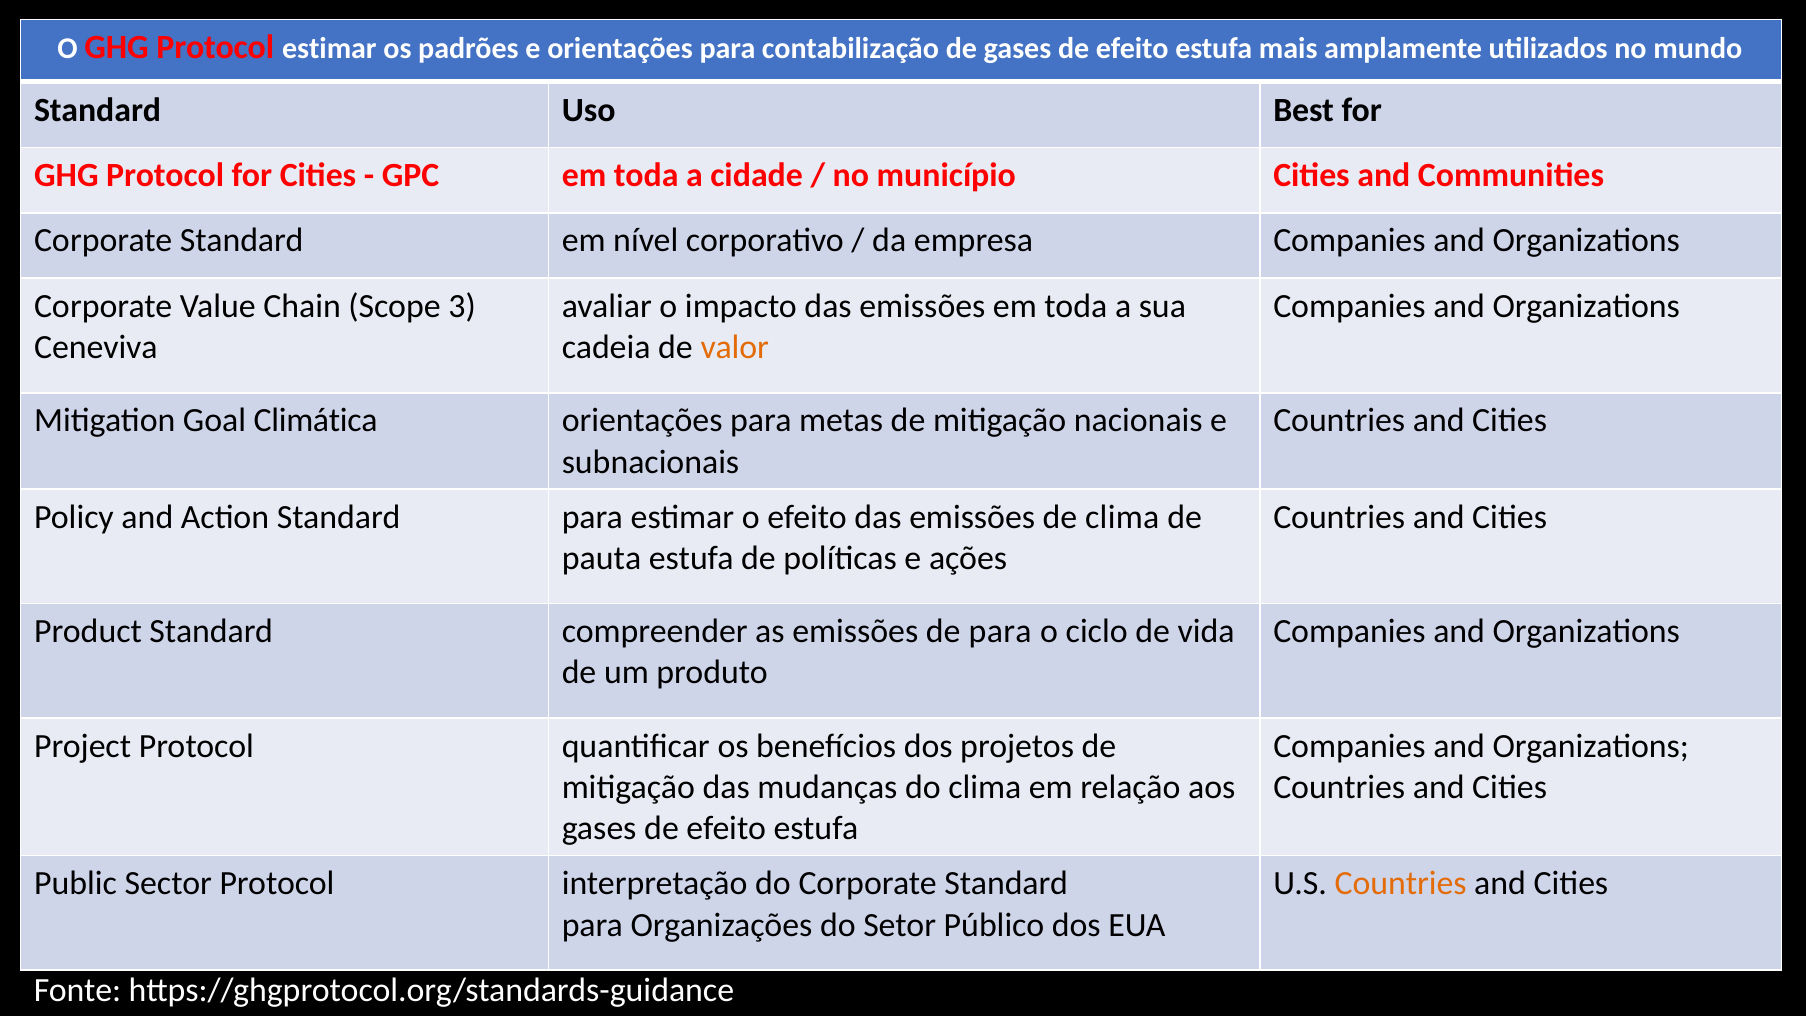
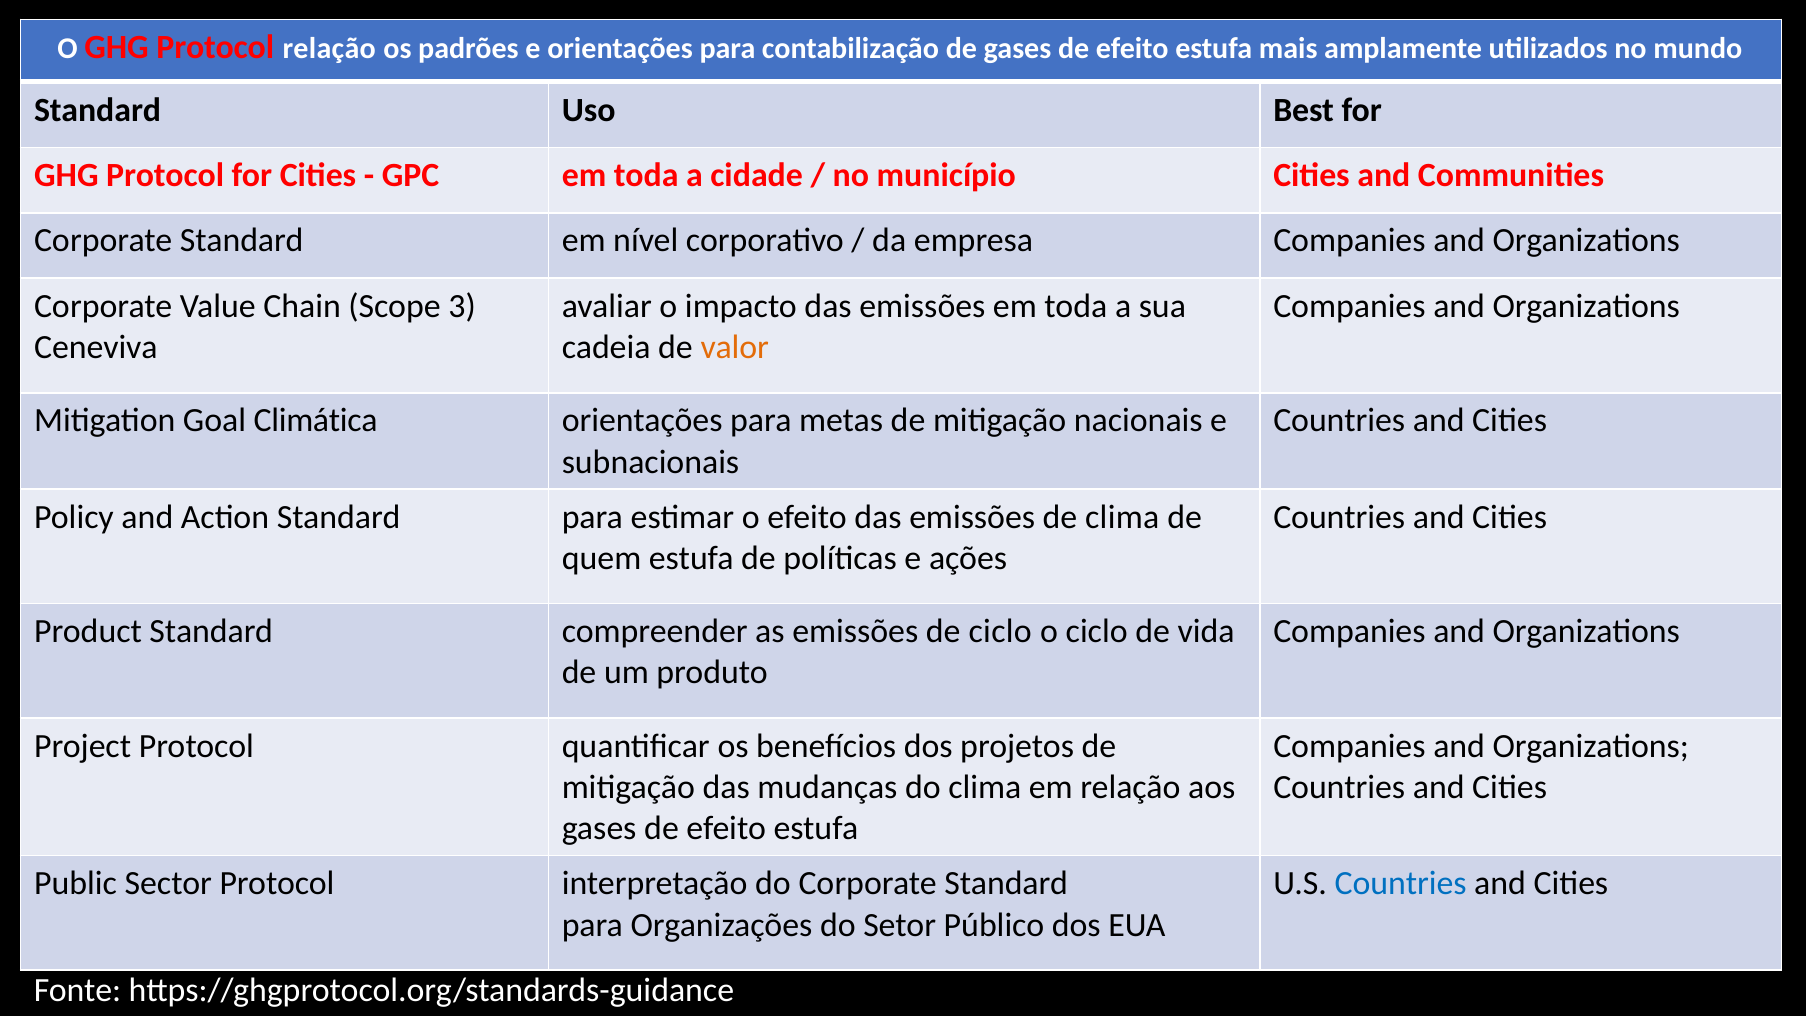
Protocol estimar: estimar -> relação (329, 48)
pauta: pauta -> quem (602, 558)
de para: para -> ciclo (1000, 631)
Countries colour: orange -> blue (1401, 883)
